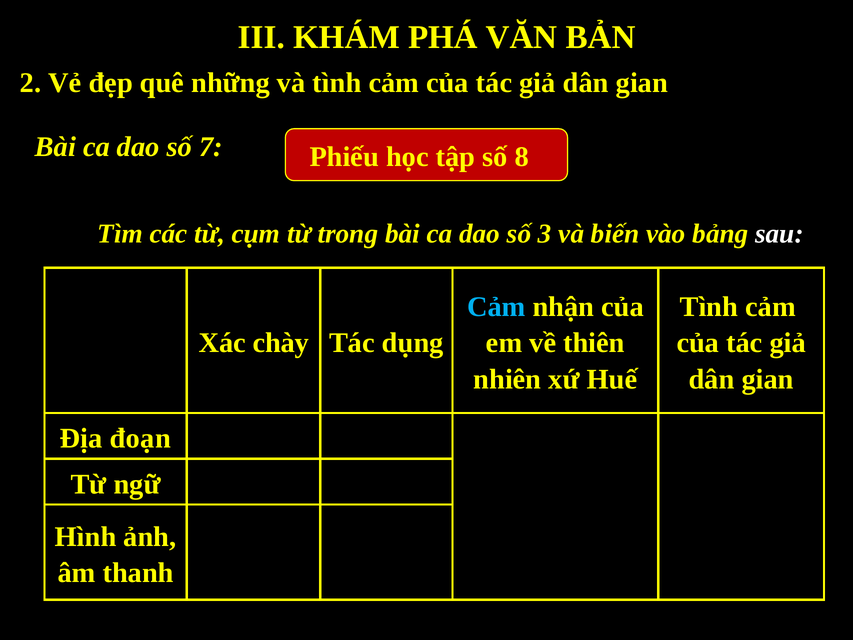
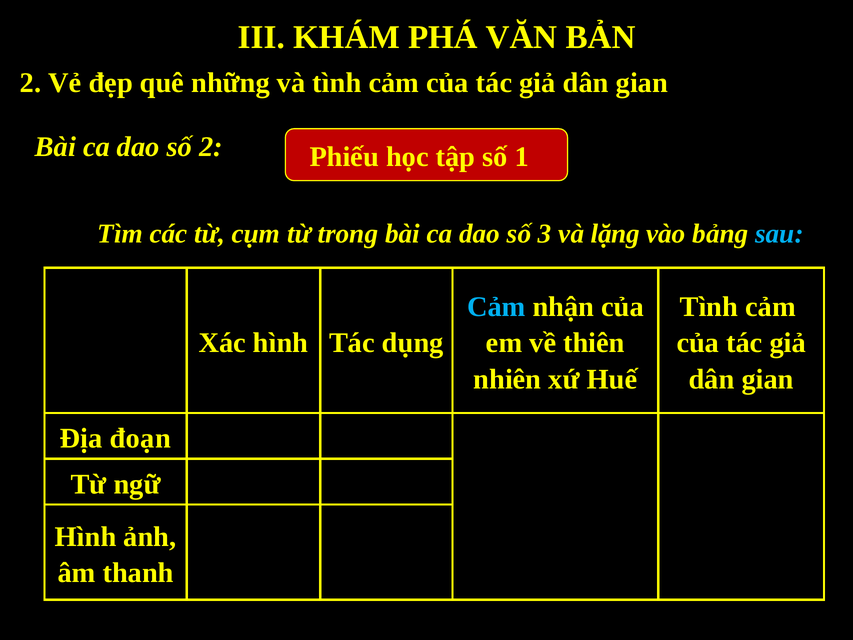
số 7: 7 -> 2 (211, 147)
8: 8 -> 1 (522, 157)
biến: biến -> lặng (615, 234)
sau colour: white -> light blue (779, 234)
Xác chày: chày -> hình (281, 343)
